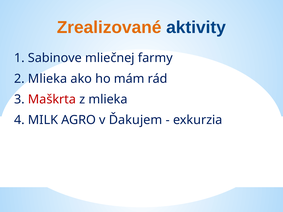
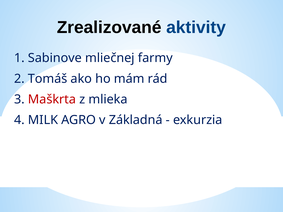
Zrealizované colour: orange -> black (109, 27)
2 Mlieka: Mlieka -> Tomáš (48, 79)
Ďakujem: Ďakujem -> Základná (136, 120)
